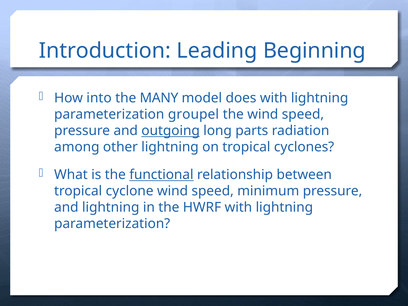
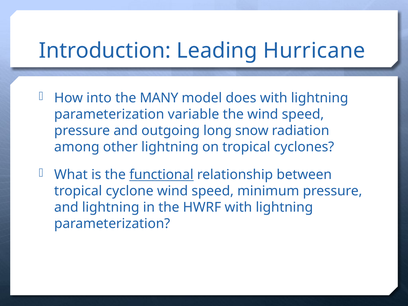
Beginning: Beginning -> Hurricane (314, 51)
groupel: groupel -> variable (193, 114)
outgoing underline: present -> none (171, 131)
parts: parts -> snow (252, 131)
